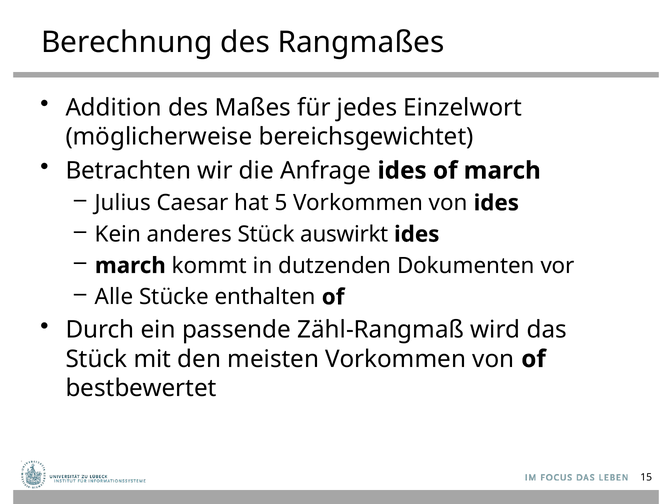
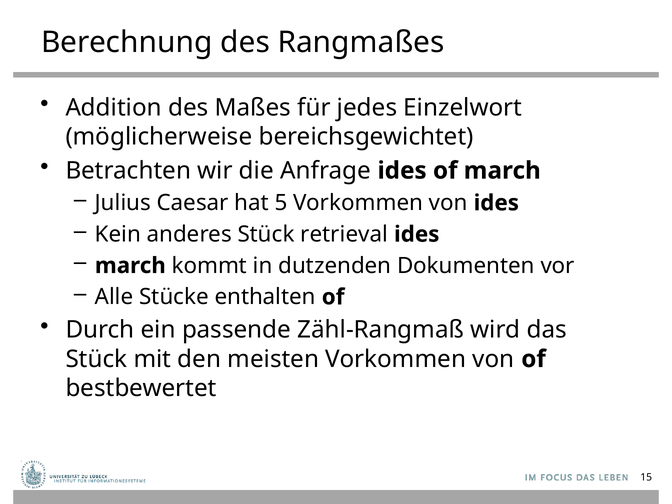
auswirkt: auswirkt -> retrieval (344, 234)
